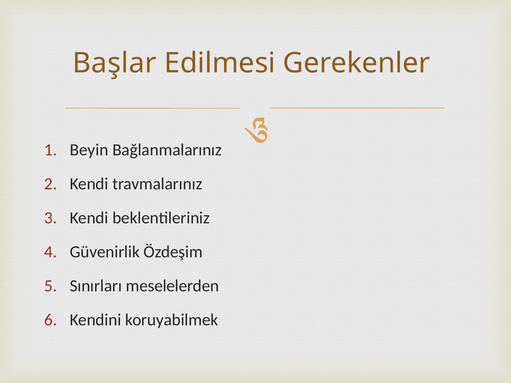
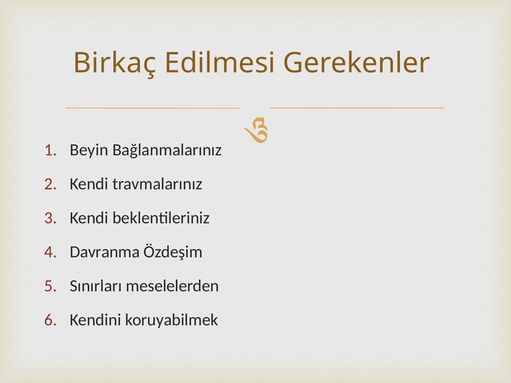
Başlar: Başlar -> Birkaç (115, 63)
Güvenirlik: Güvenirlik -> Davranma (105, 252)
